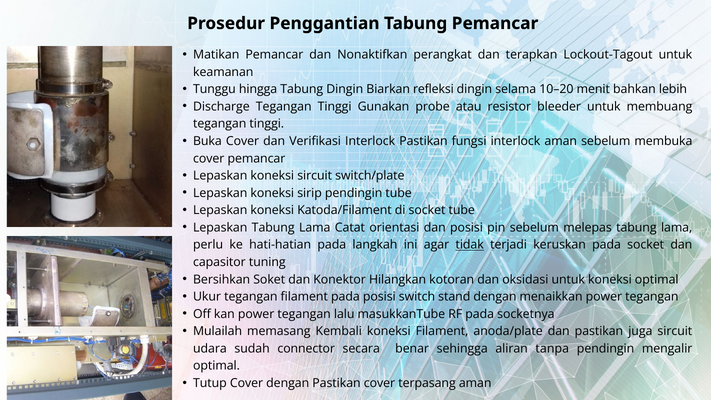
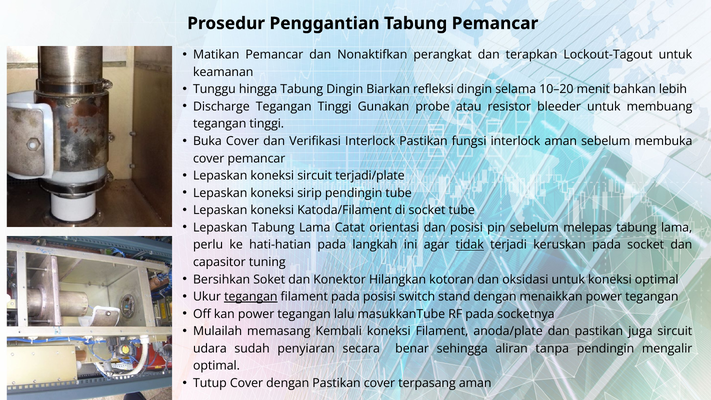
switch/plate: switch/plate -> terjadi/plate (370, 176)
tegangan underline: none -> present (251, 297)
connector: connector -> penyiaran (306, 349)
